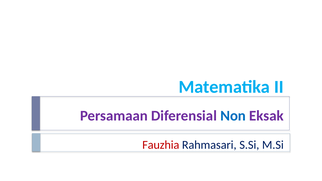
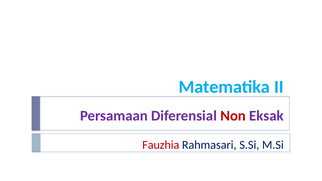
Non colour: blue -> red (233, 116)
